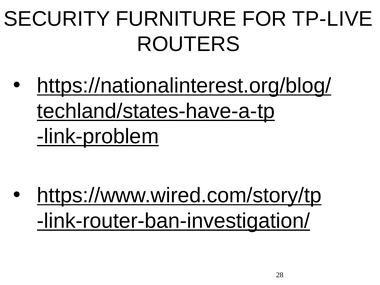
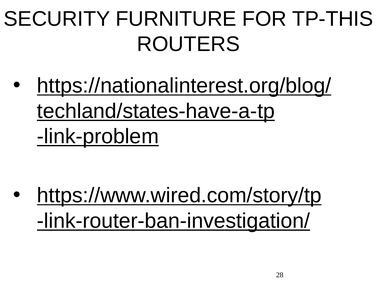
TP-LIVE: TP-LIVE -> TP-THIS (333, 19)
